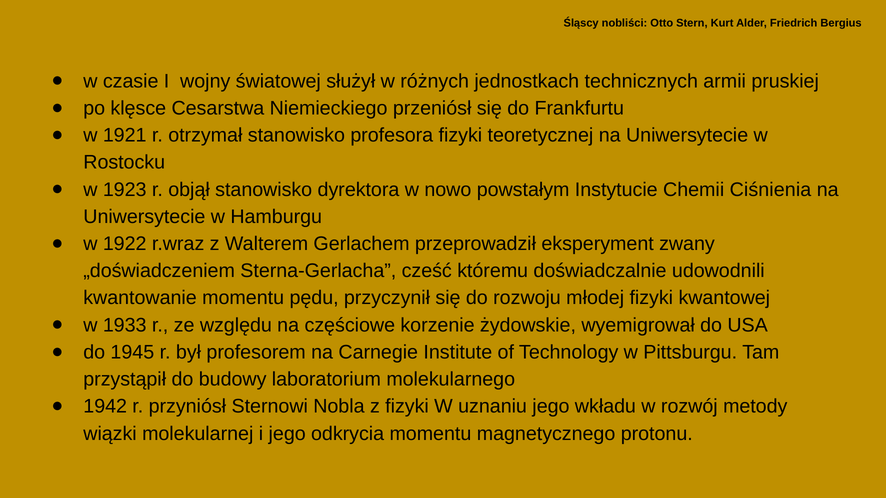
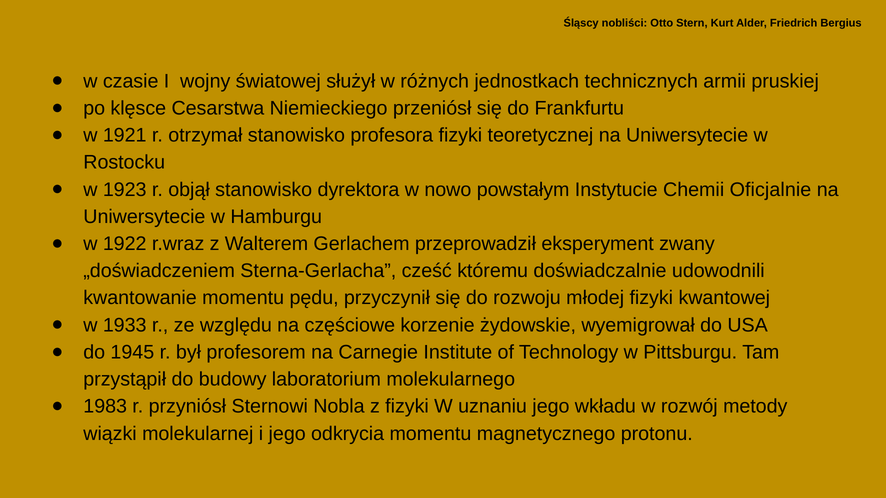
Ciśnienia: Ciśnienia -> Oficjalnie (770, 190)
1942: 1942 -> 1983 (105, 407)
